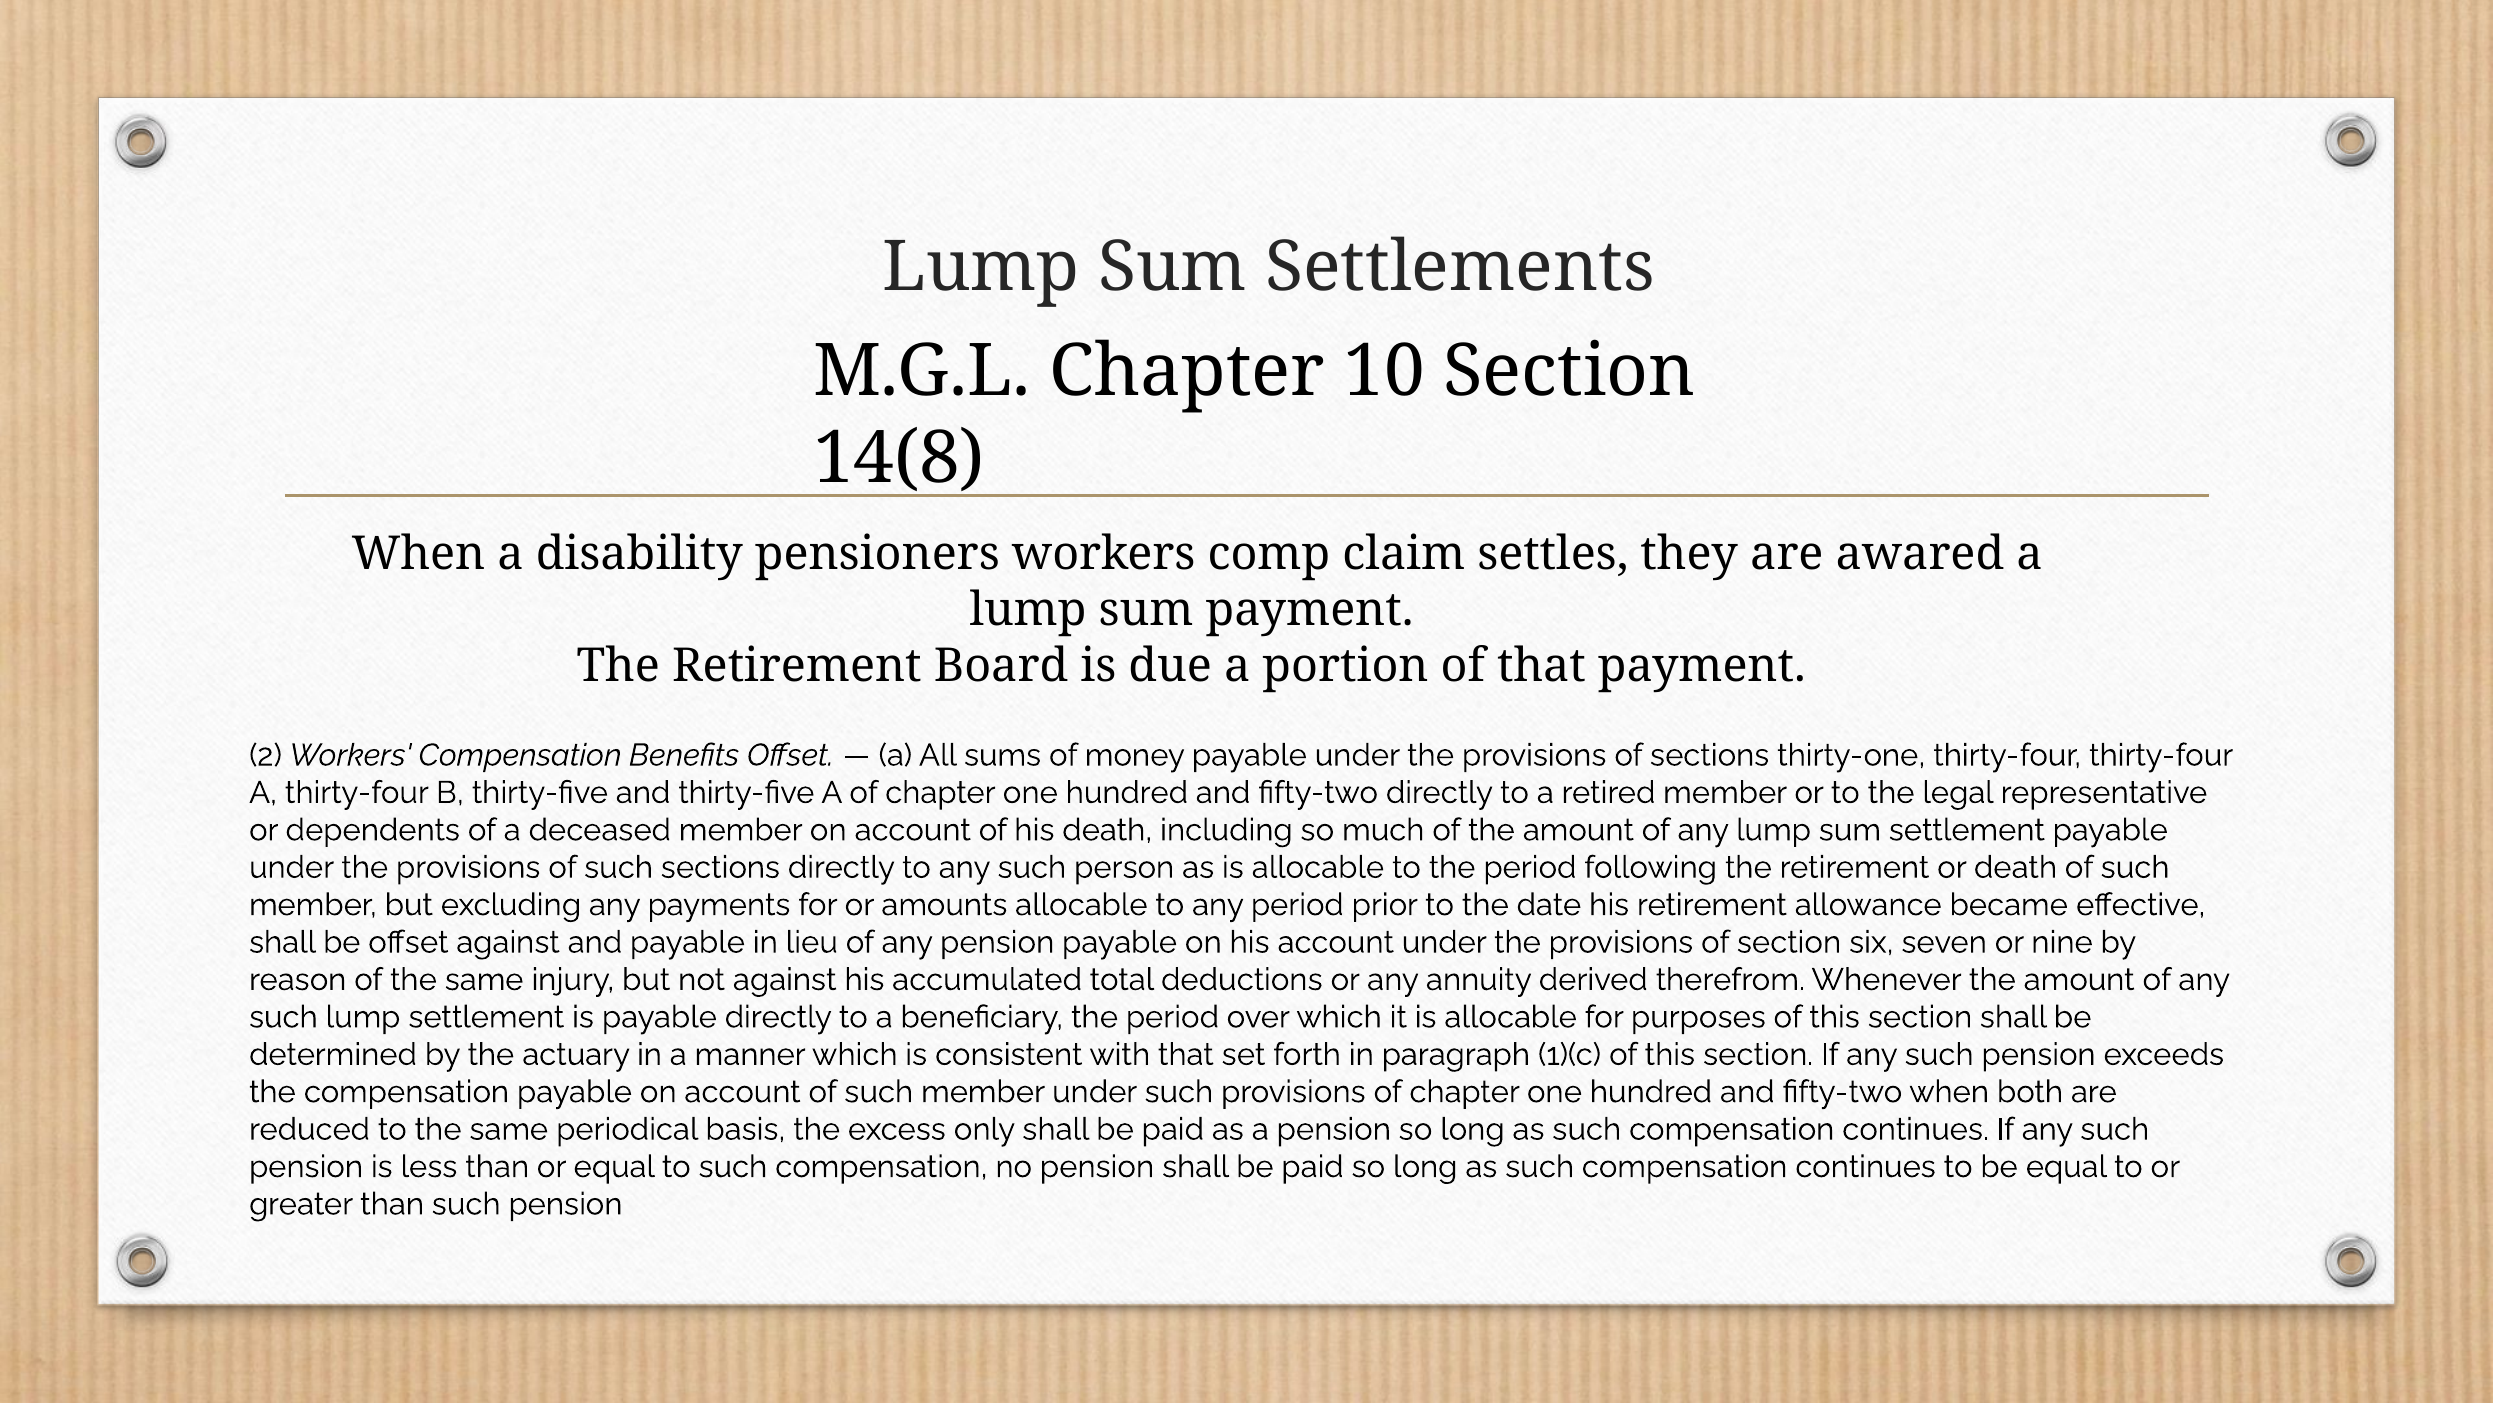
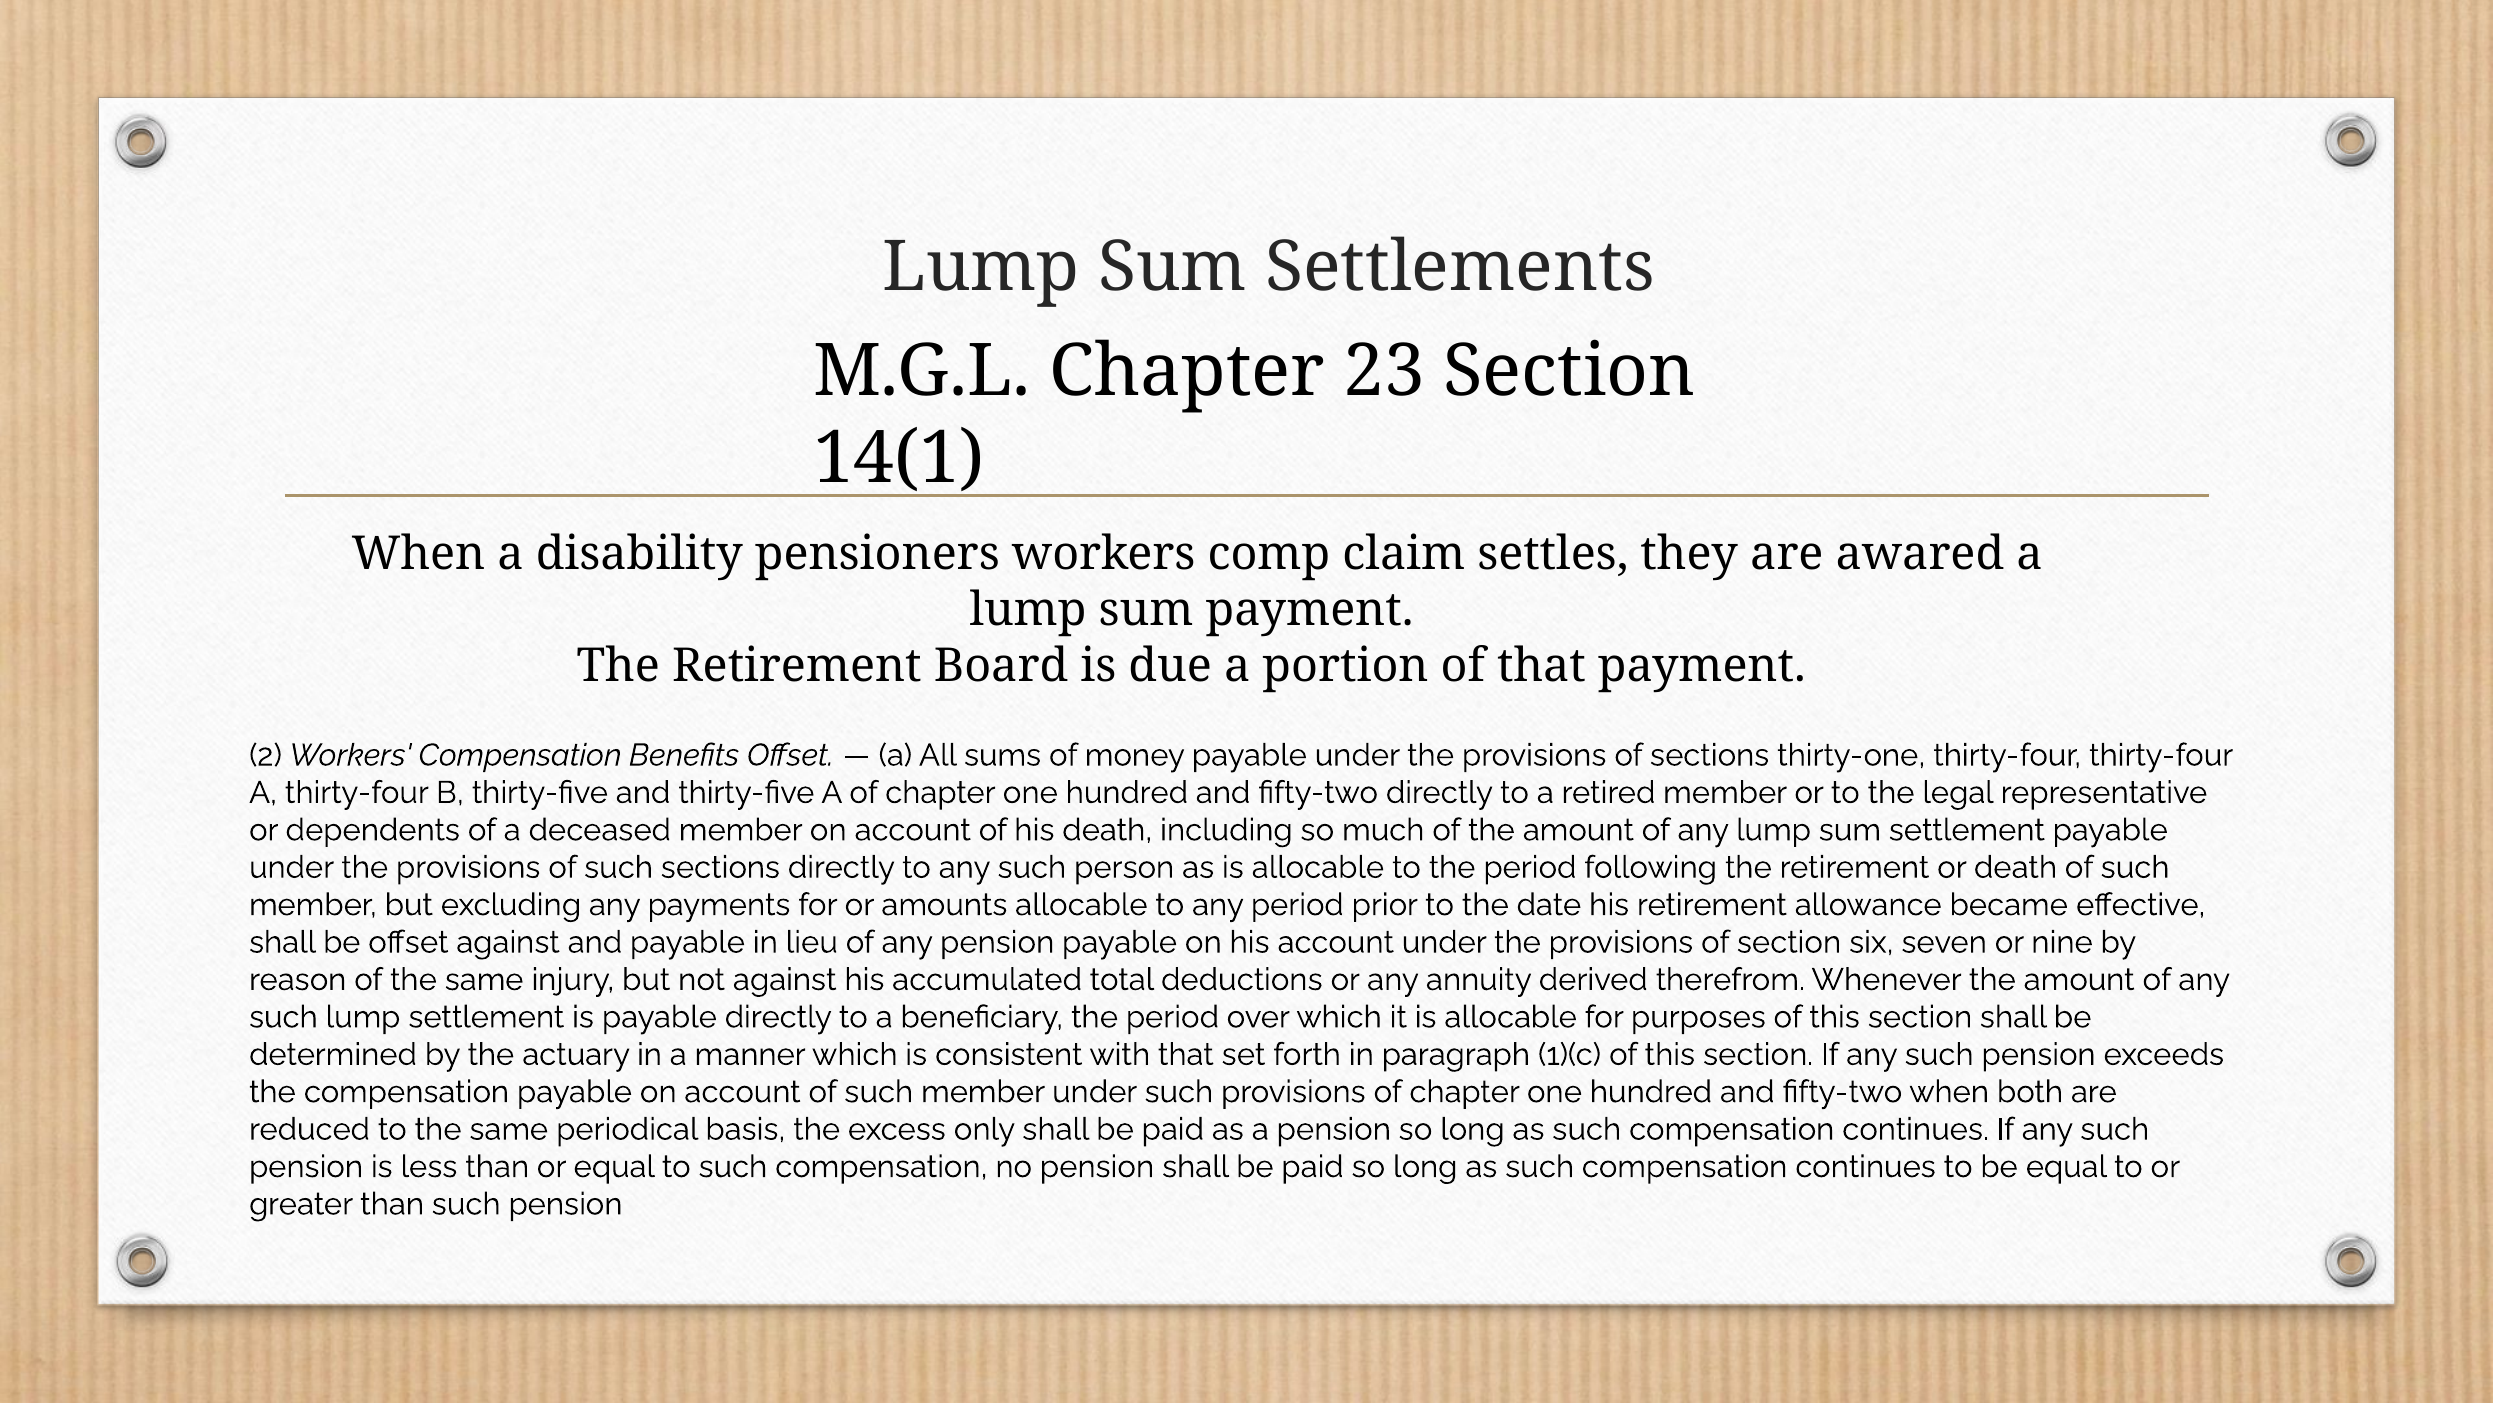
10: 10 -> 23 (1384, 371)
14(8: 14(8 -> 14(1 (899, 459)
